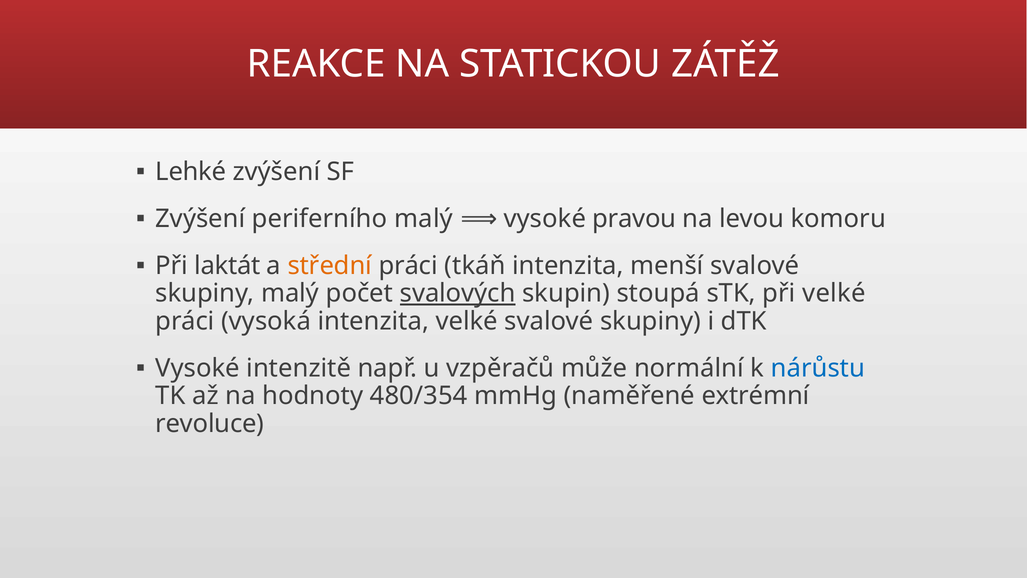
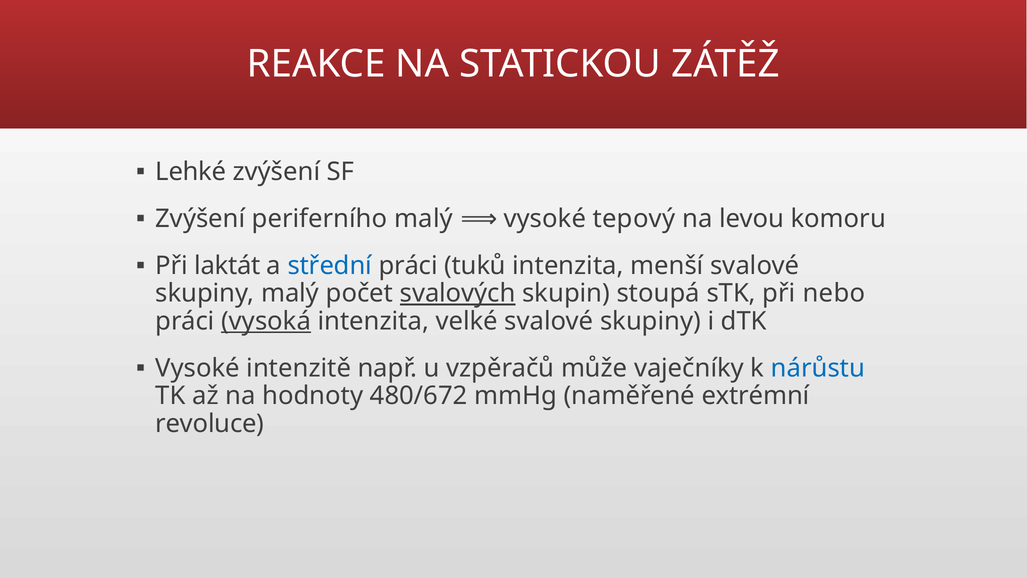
pravou: pravou -> tepový (634, 219)
střední colour: orange -> blue (330, 266)
tkáň: tkáň -> tuků (475, 266)
při velké: velké -> nebo (834, 293)
vysoká underline: none -> present (266, 321)
normální: normální -> vaječníky (689, 368)
480/354: 480/354 -> 480/672 (419, 396)
